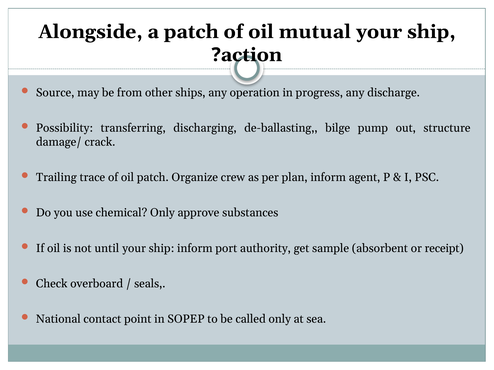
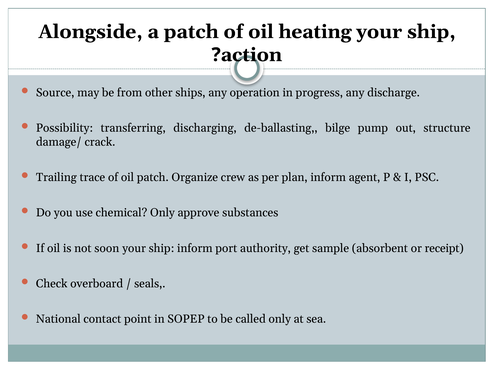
mutual: mutual -> heating (315, 32)
until: until -> soon (107, 248)
